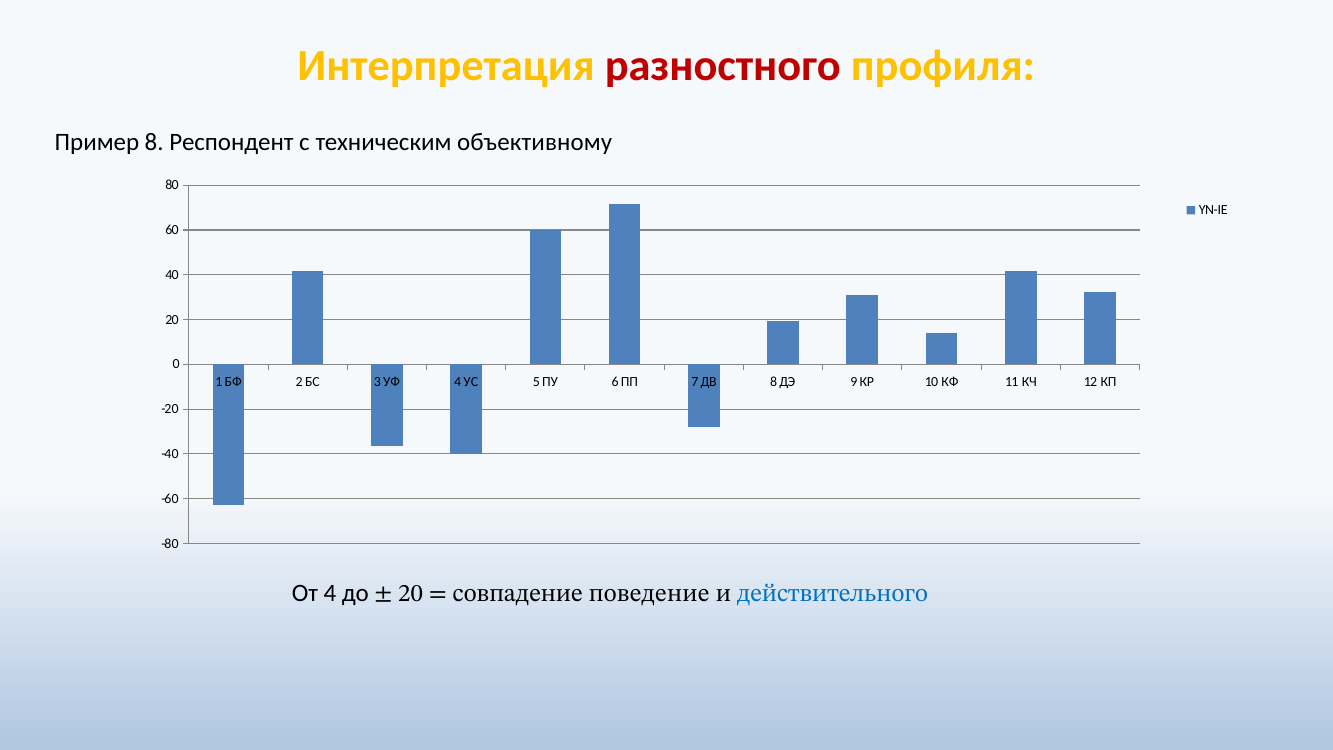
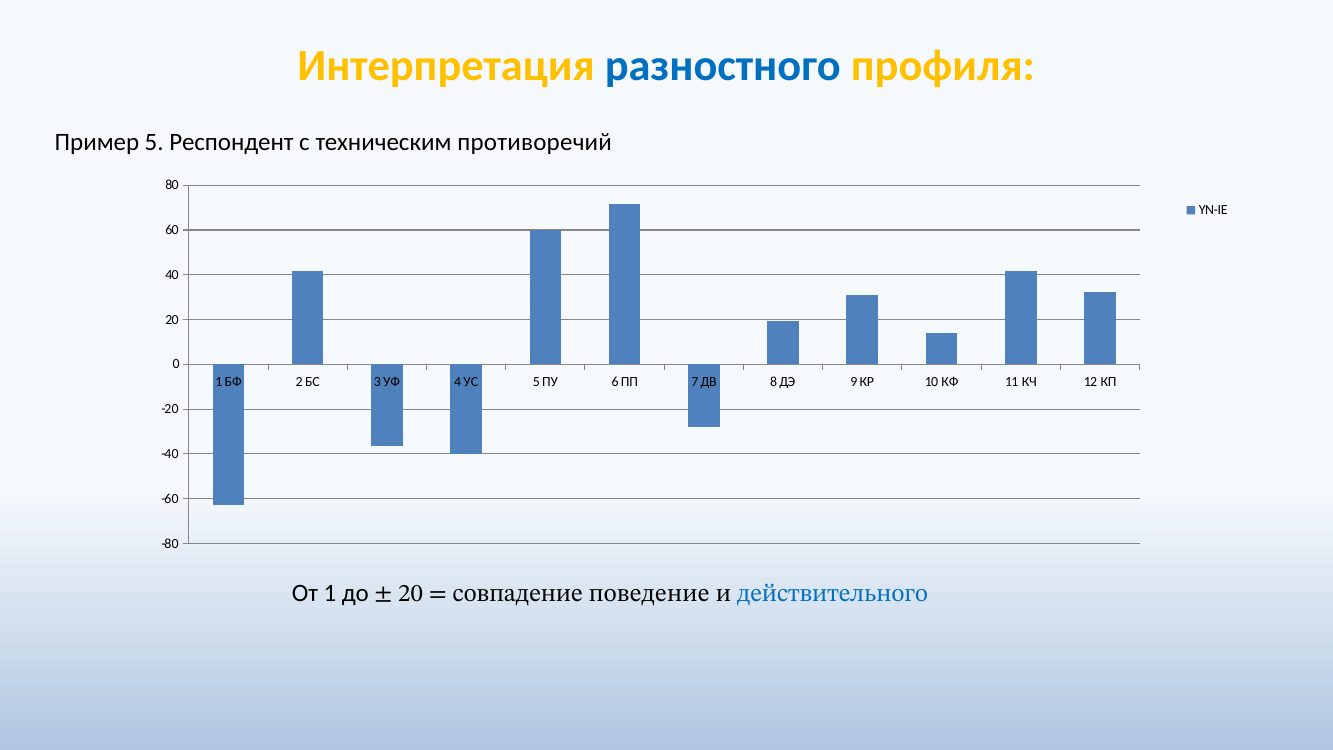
разностного colour: red -> blue (723, 66)
Пример 8: 8 -> 5 (154, 142)
объективному: объективному -> противоречий (535, 142)
От 4: 4 -> 1 (330, 593)
